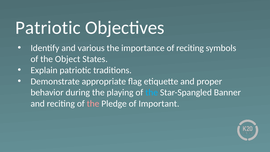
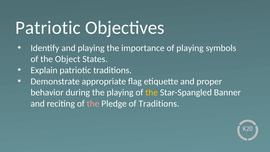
and various: various -> playing (91, 48)
of reciting: reciting -> playing (190, 48)
the colour: light blue -> yellow (152, 92)
of Important: Important -> Traditions (159, 103)
